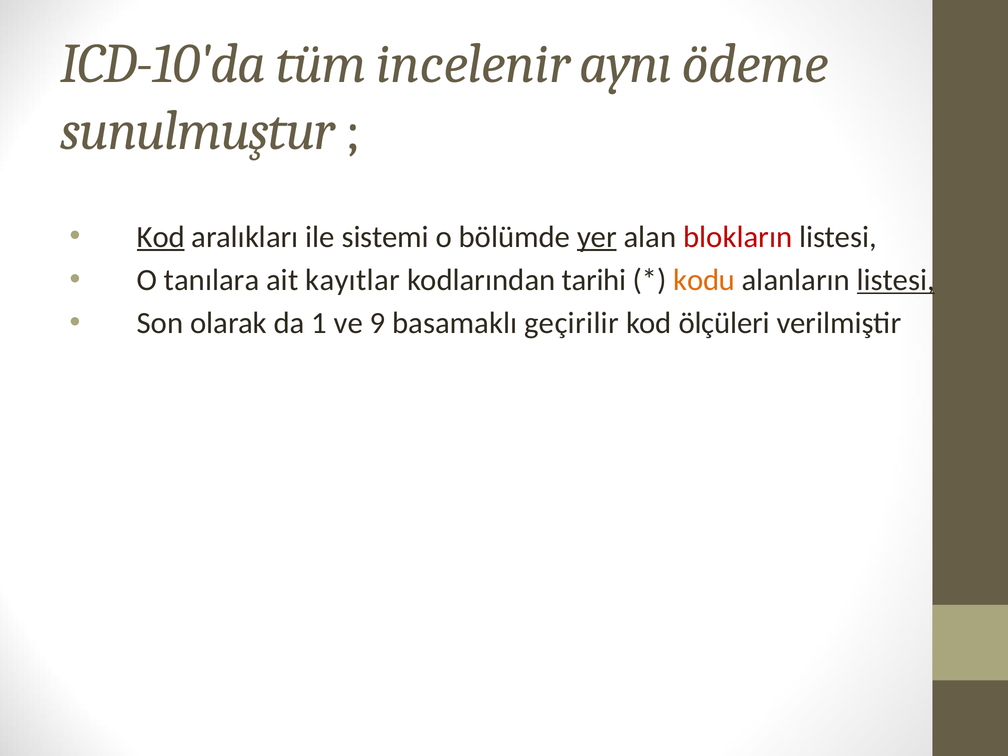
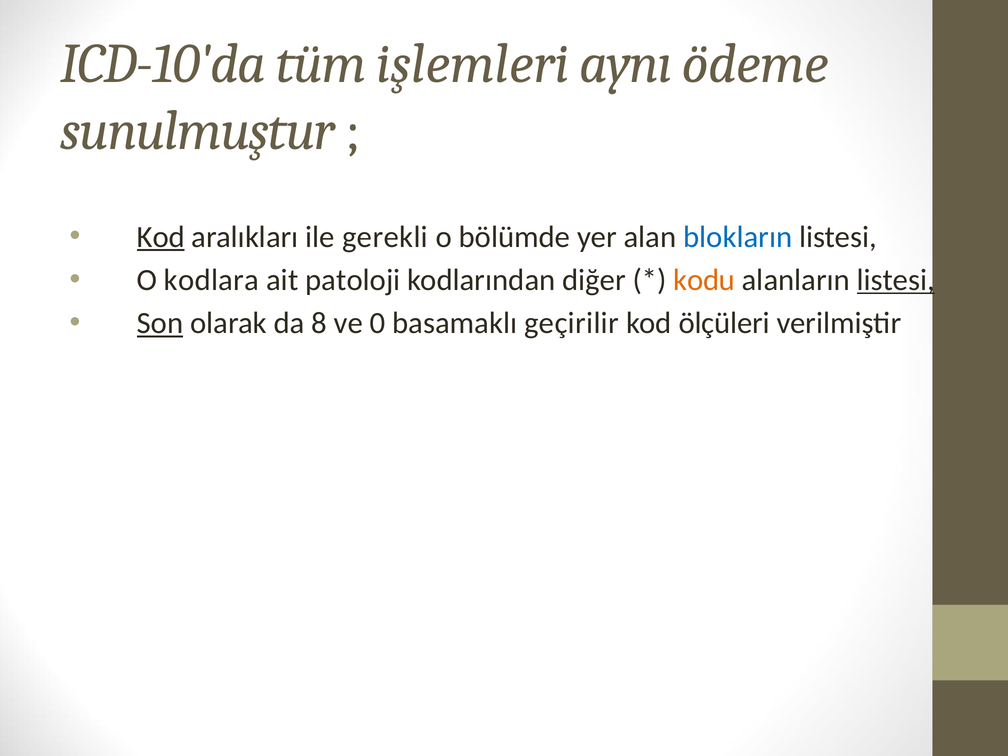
incelenir: incelenir -> işlemleri (473, 64)
sistemi: sistemi -> gerekli (385, 237)
yer underline: present -> none (597, 237)
blokların colour: red -> blue (738, 237)
tanılara: tanılara -> kodlara (212, 280)
kayıtlar: kayıtlar -> patoloji (353, 280)
tarihi: tarihi -> diğer (594, 280)
Son underline: none -> present (160, 323)
1: 1 -> 8 (319, 323)
9: 9 -> 0 (378, 323)
